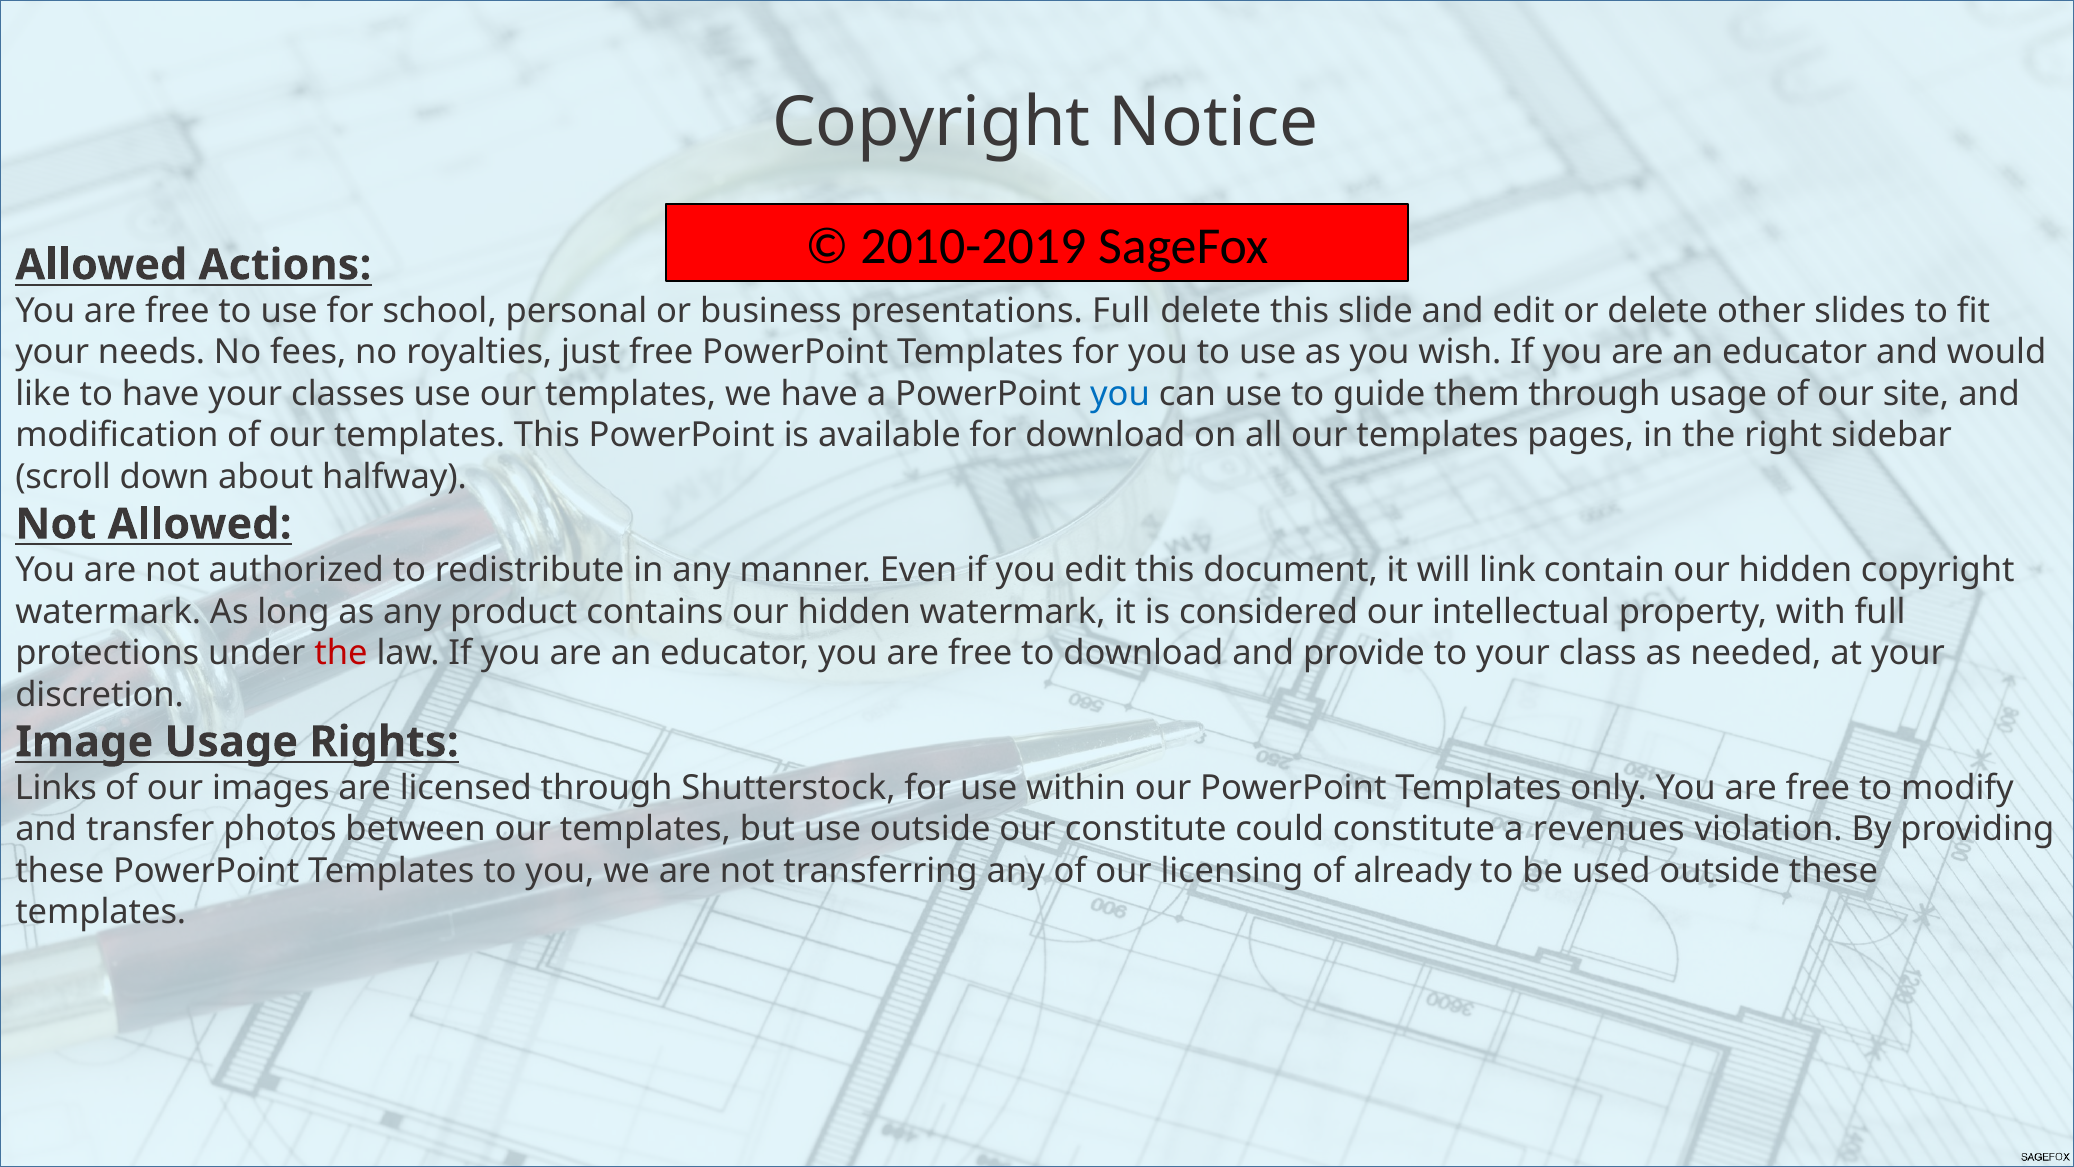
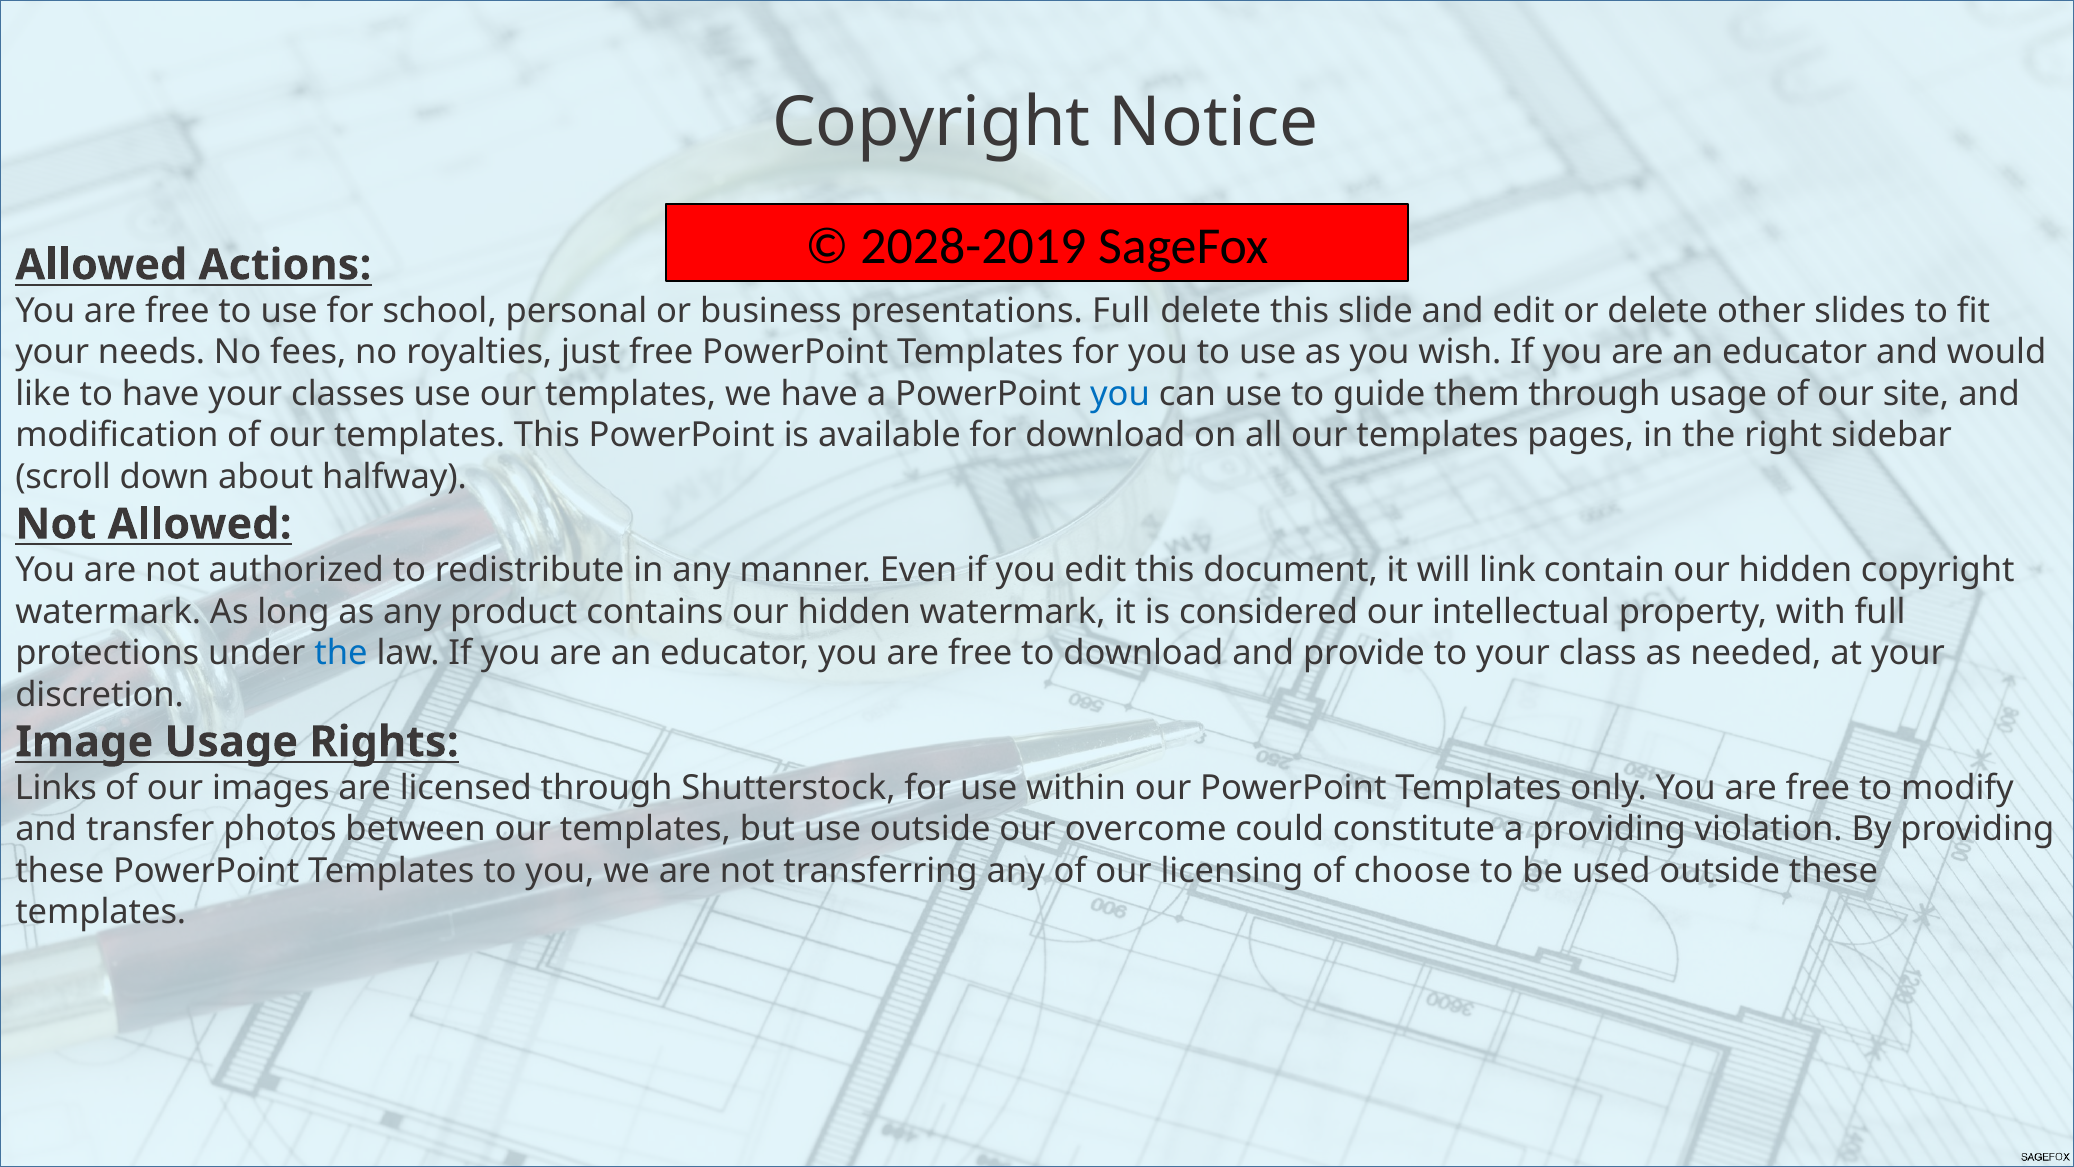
2010-2019: 2010-2019 -> 2028-2019 (973, 246)
the colour: red -> blue (341, 653)
our constitute: constitute -> overcome (1146, 829)
a revenues: revenues -> providing (1609, 829)
already: already -> choose (1412, 871)
